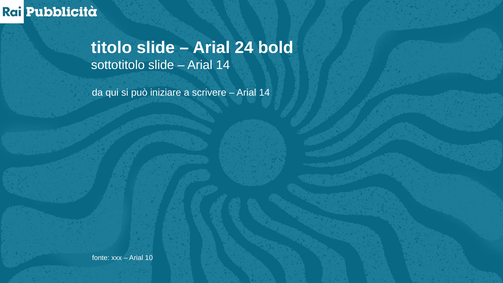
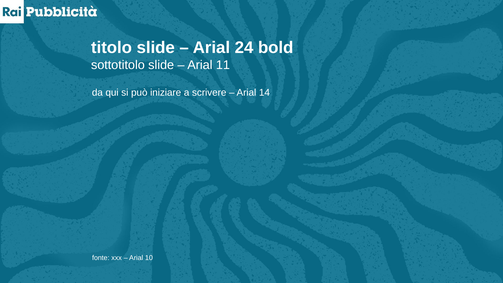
14: 14 -> 11 (223, 65)
